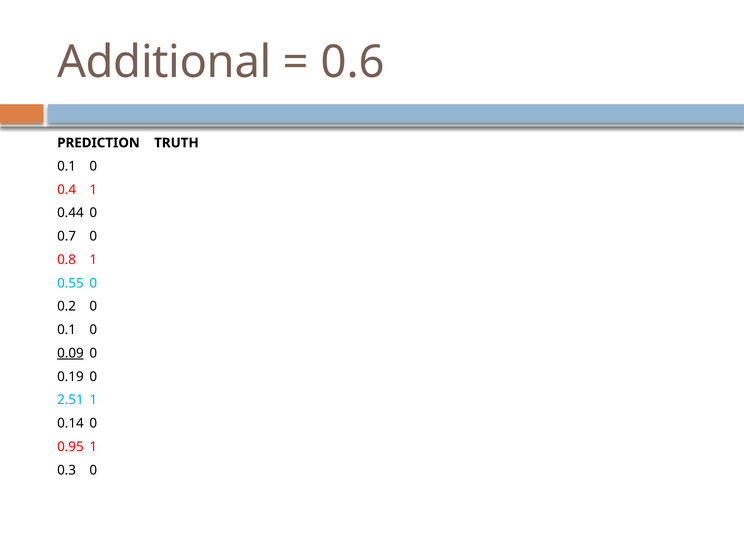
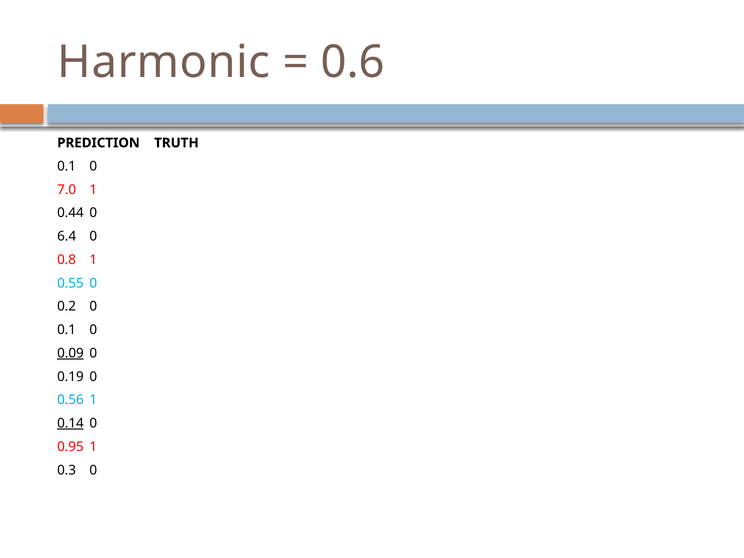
Additional: Additional -> Harmonic (164, 62)
0.4: 0.4 -> 7.0 (67, 190)
0.7: 0.7 -> 6.4 (67, 236)
2.51: 2.51 -> 0.56 (70, 400)
0.14 underline: none -> present (70, 423)
